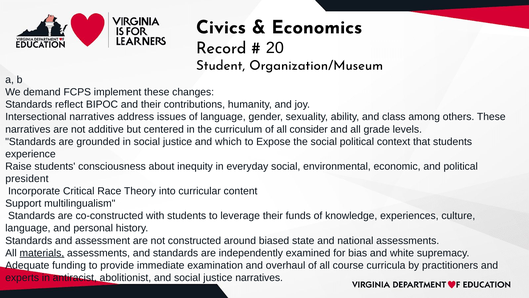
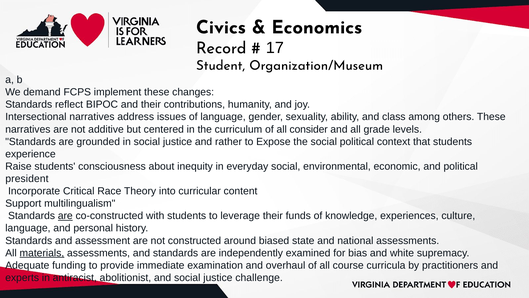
20: 20 -> 17 (275, 48)
which: which -> rather (228, 141)
are underline: none -> present (65, 216)
justice narratives: narratives -> challenge (259, 277)
